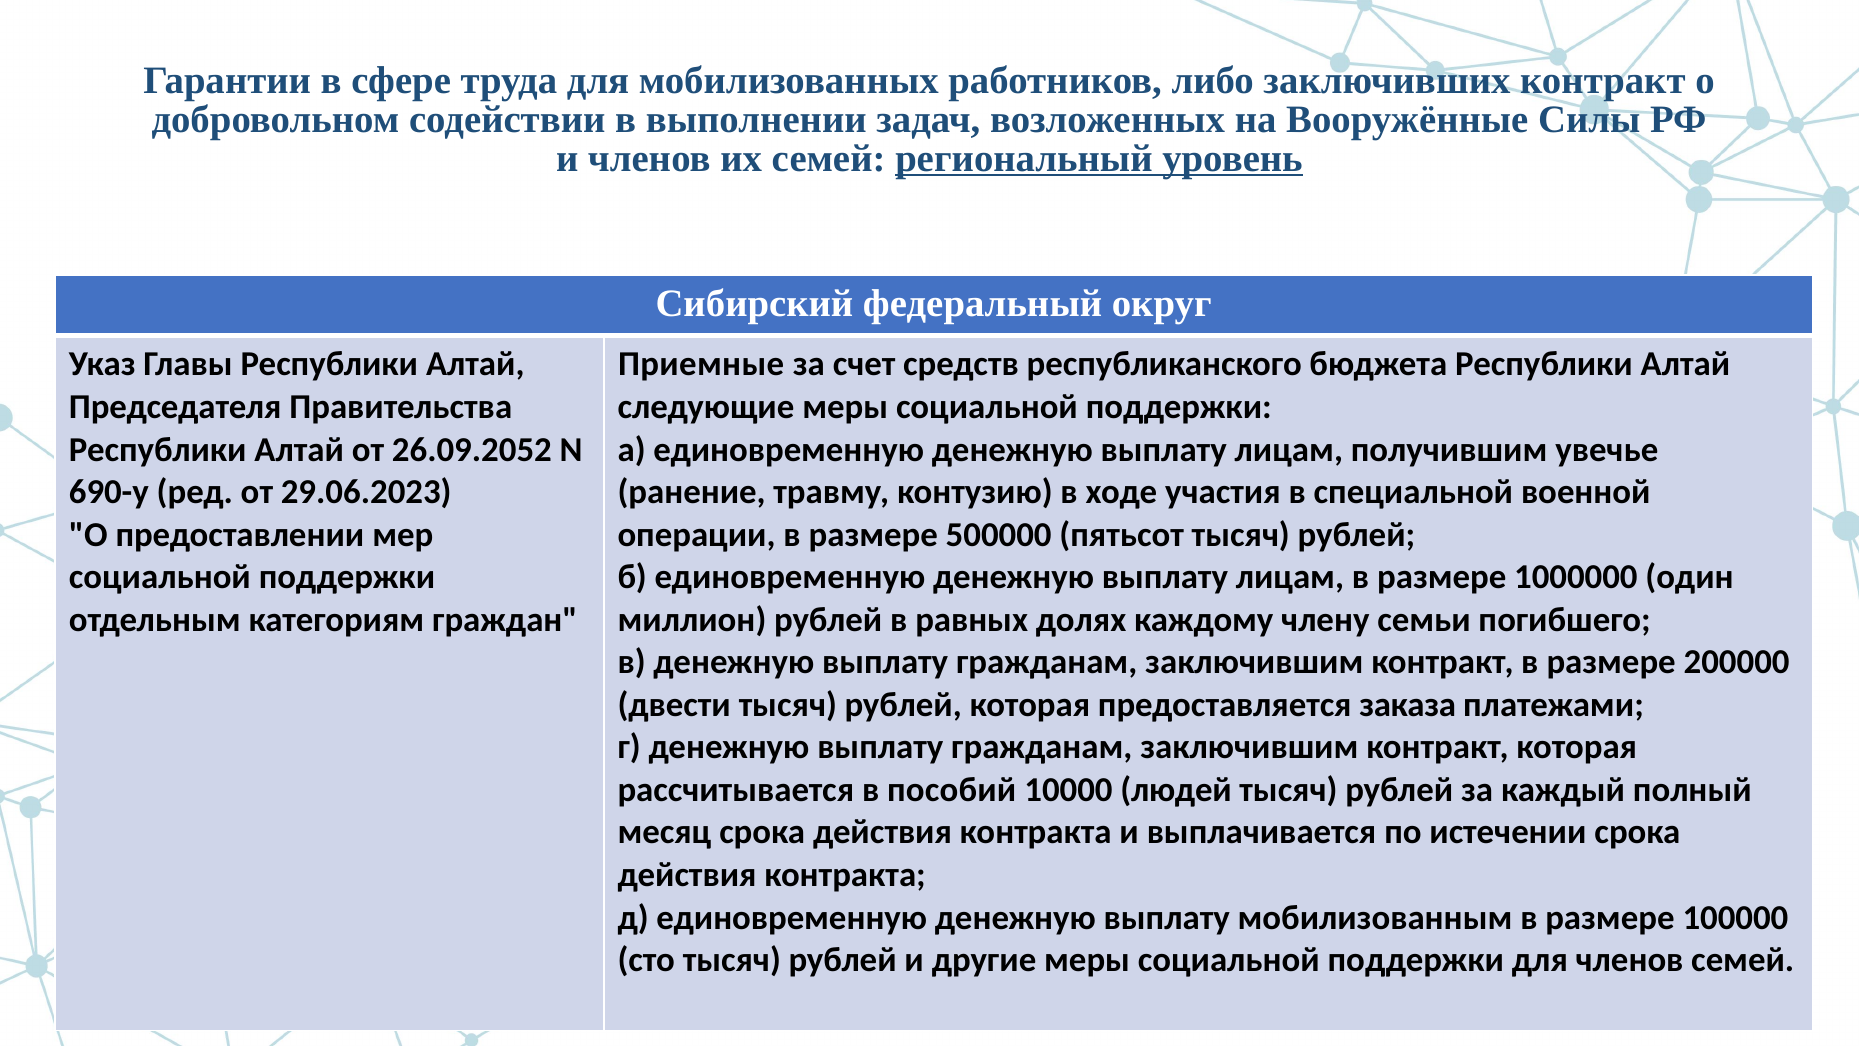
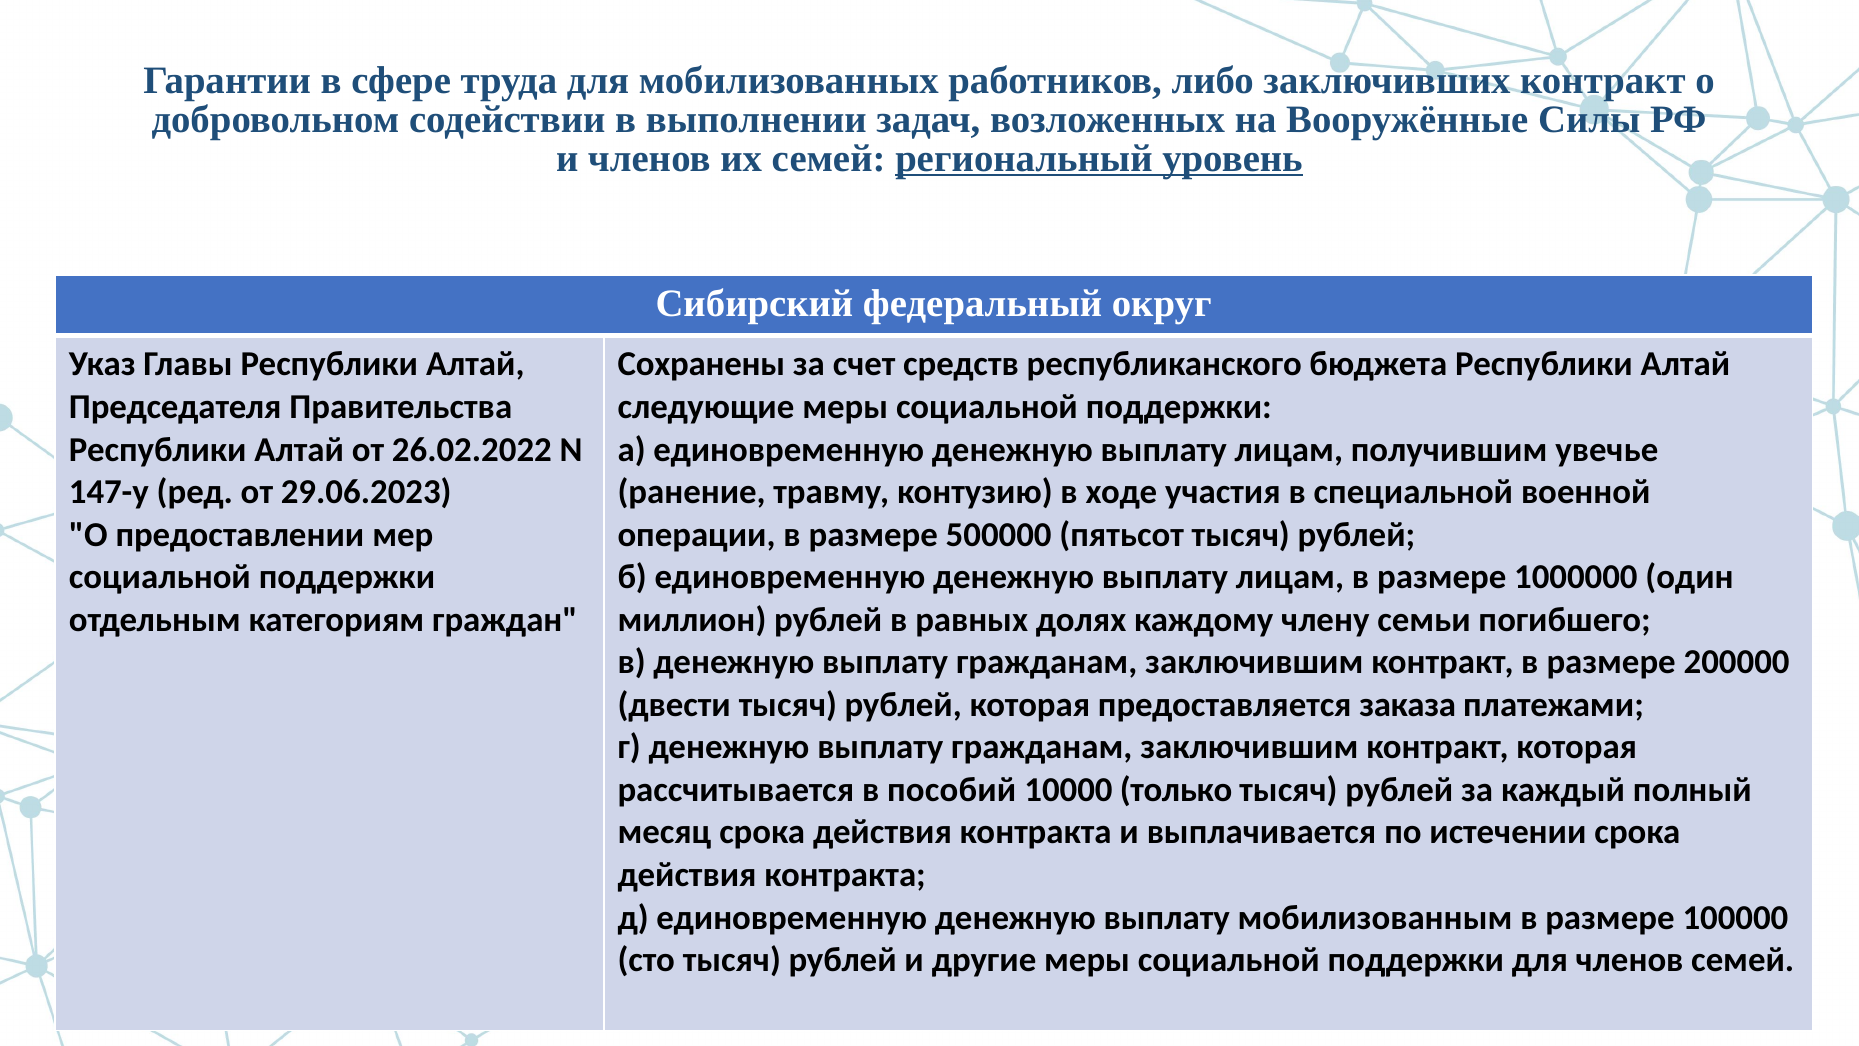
Приемные: Приемные -> Сохранены (701, 364)
26.09.2052: 26.09.2052 -> 26.02.2022 (472, 449)
690-у: 690-у -> 147-у (109, 492)
людей: людей -> только (1176, 790)
